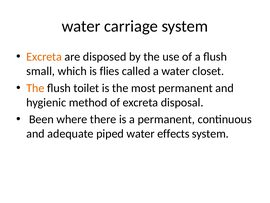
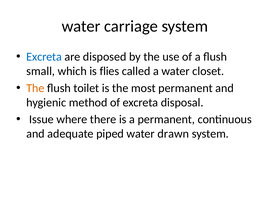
Excreta colour: orange -> blue (44, 57)
Been: Been -> Issue (41, 119)
effects: effects -> drawn (173, 133)
